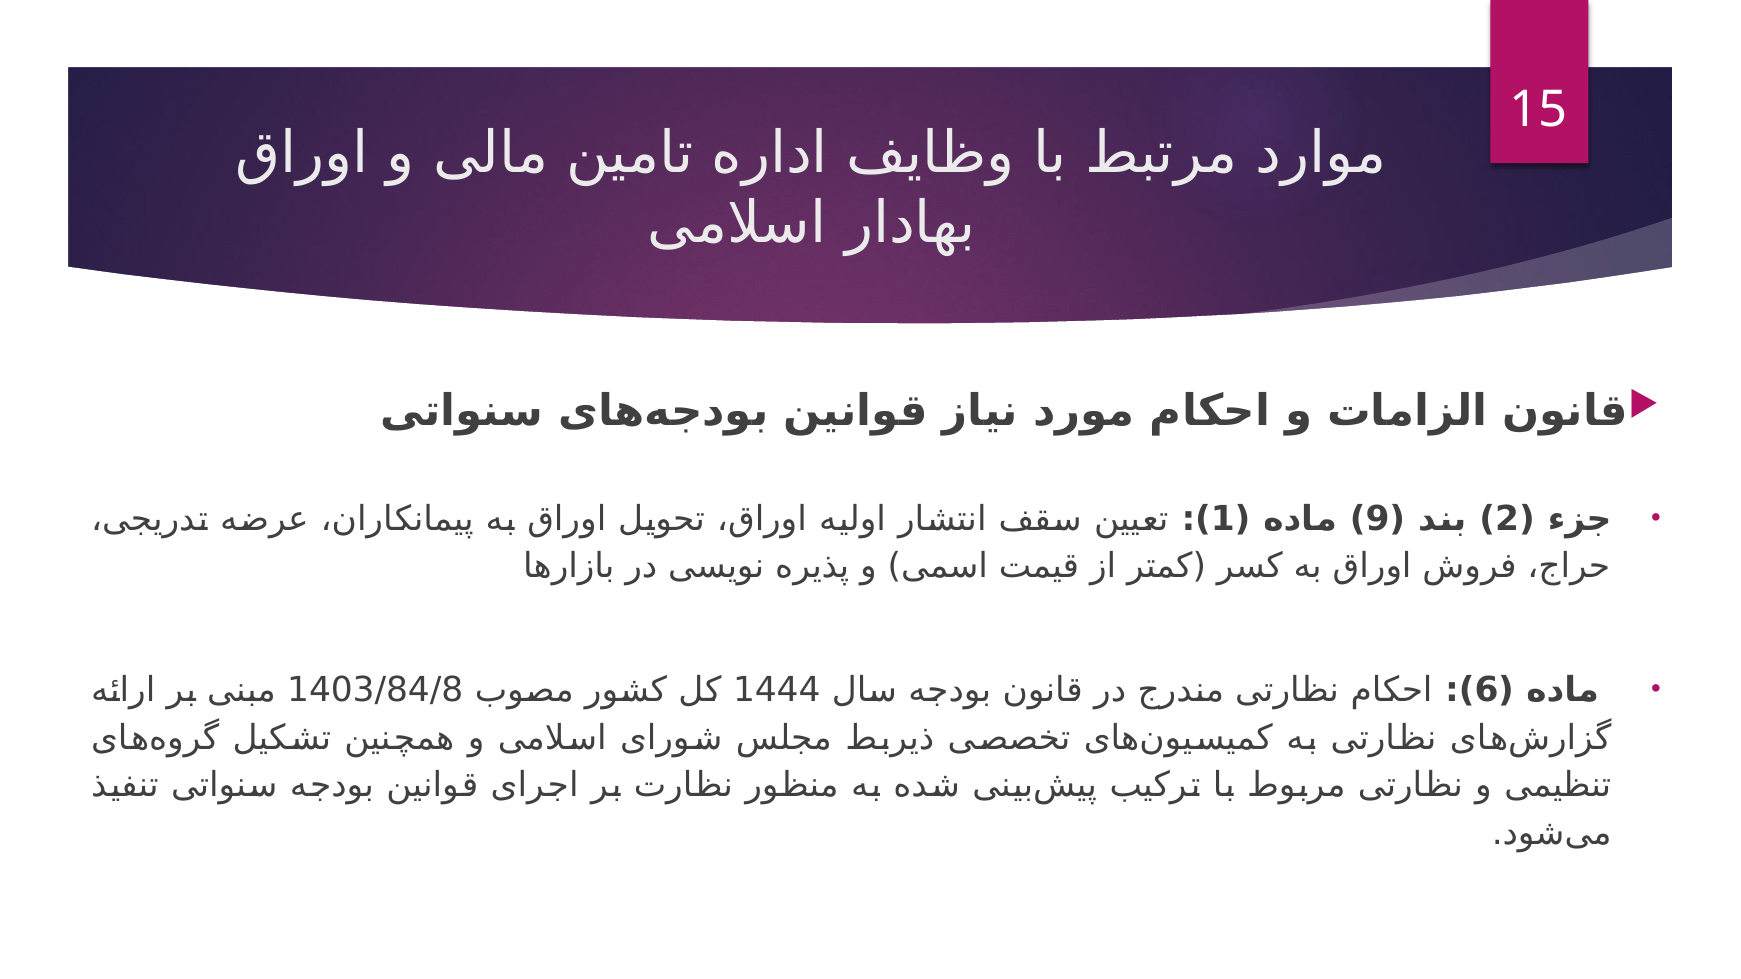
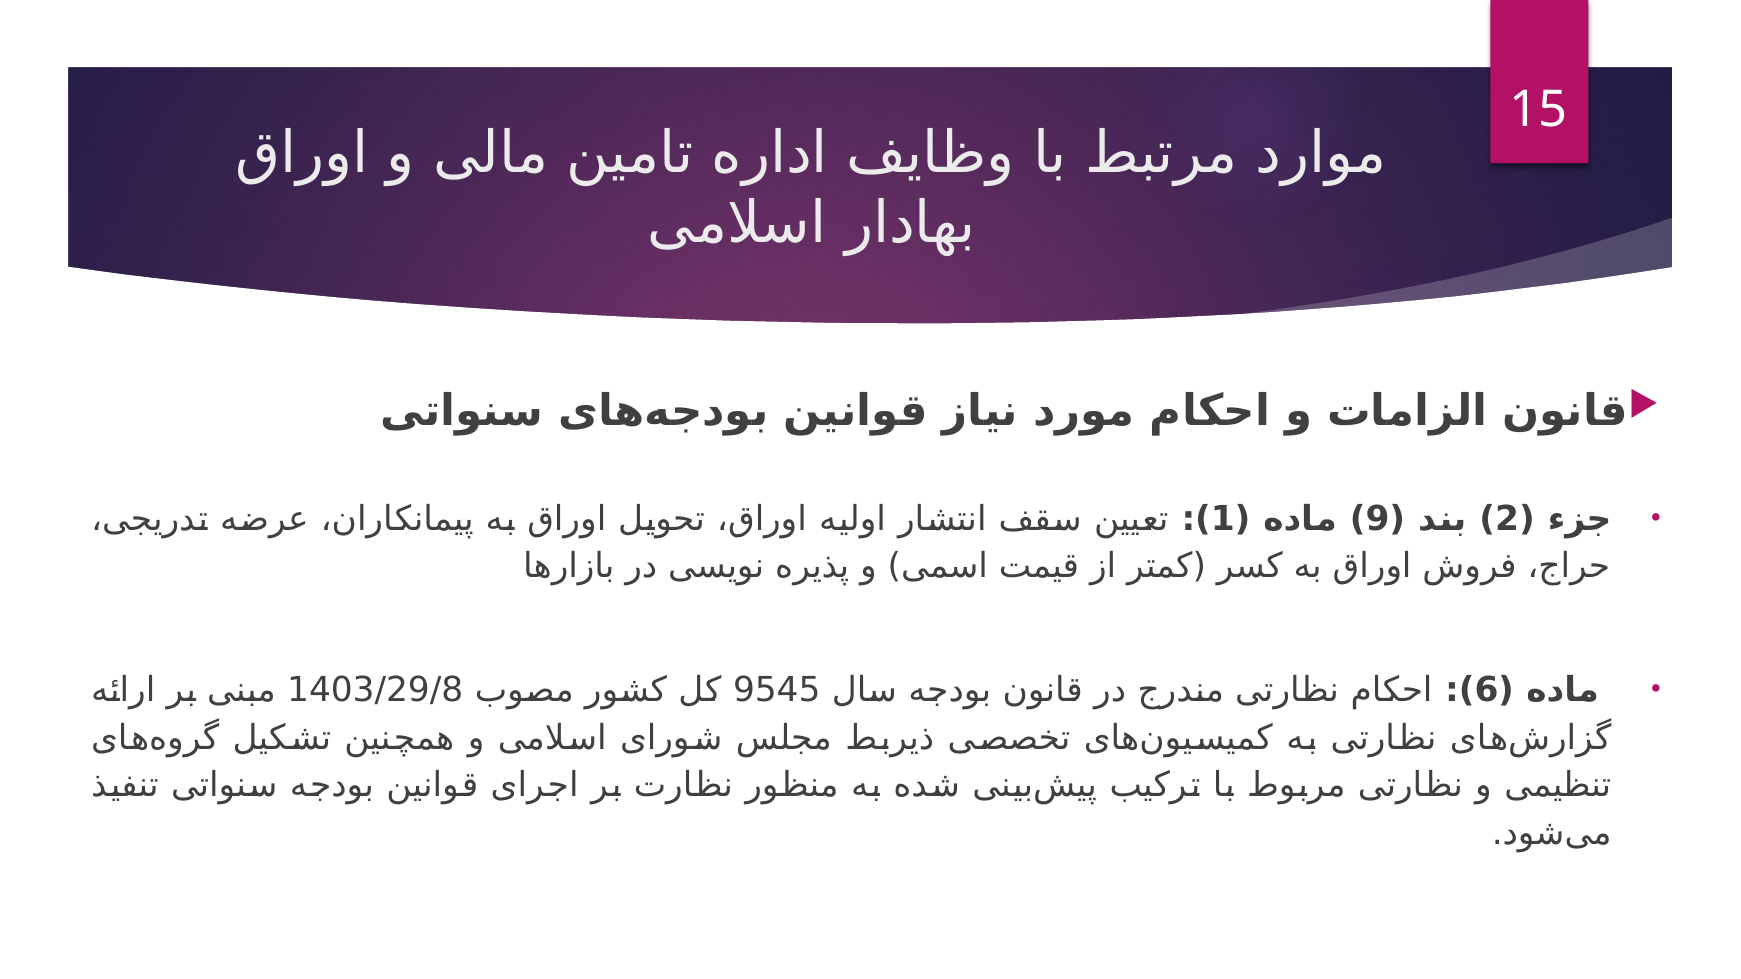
1403/84/8: 1403/84/8 -> 1403/29/8 (375, 691)
1444: 1444 -> 9545 (777, 691)
